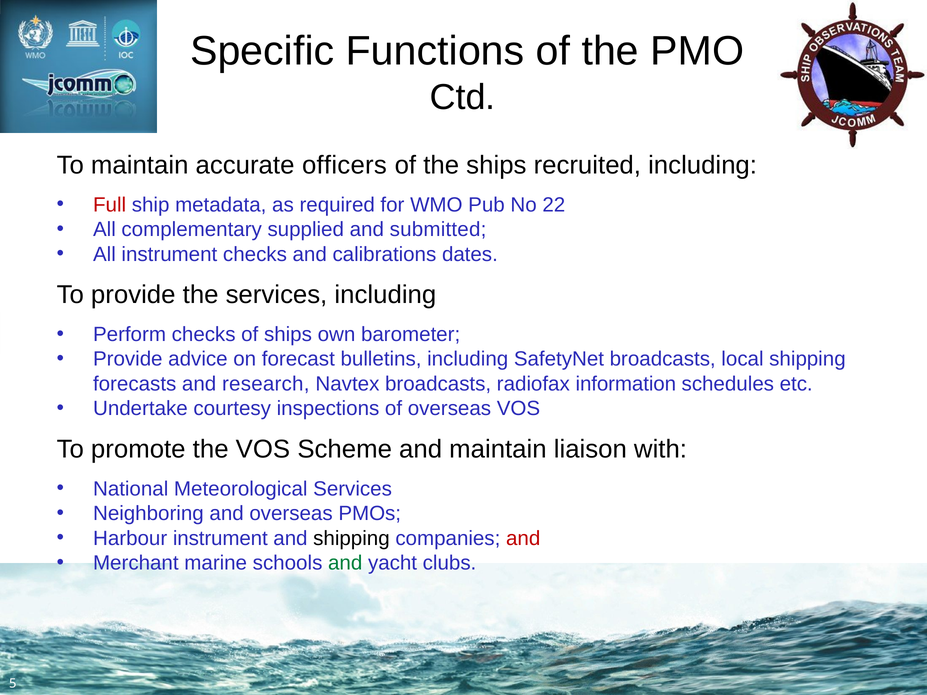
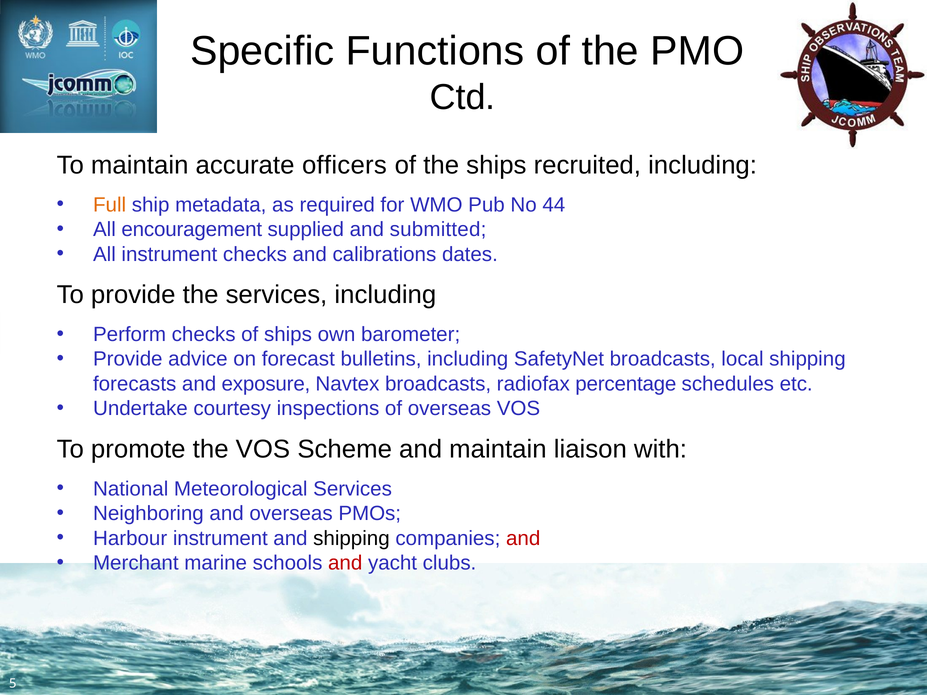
Full colour: red -> orange (110, 205)
22: 22 -> 44 (554, 205)
complementary: complementary -> encouragement (192, 230)
research: research -> exposure (266, 384)
information: information -> percentage (626, 384)
and colour: green -> red (345, 563)
